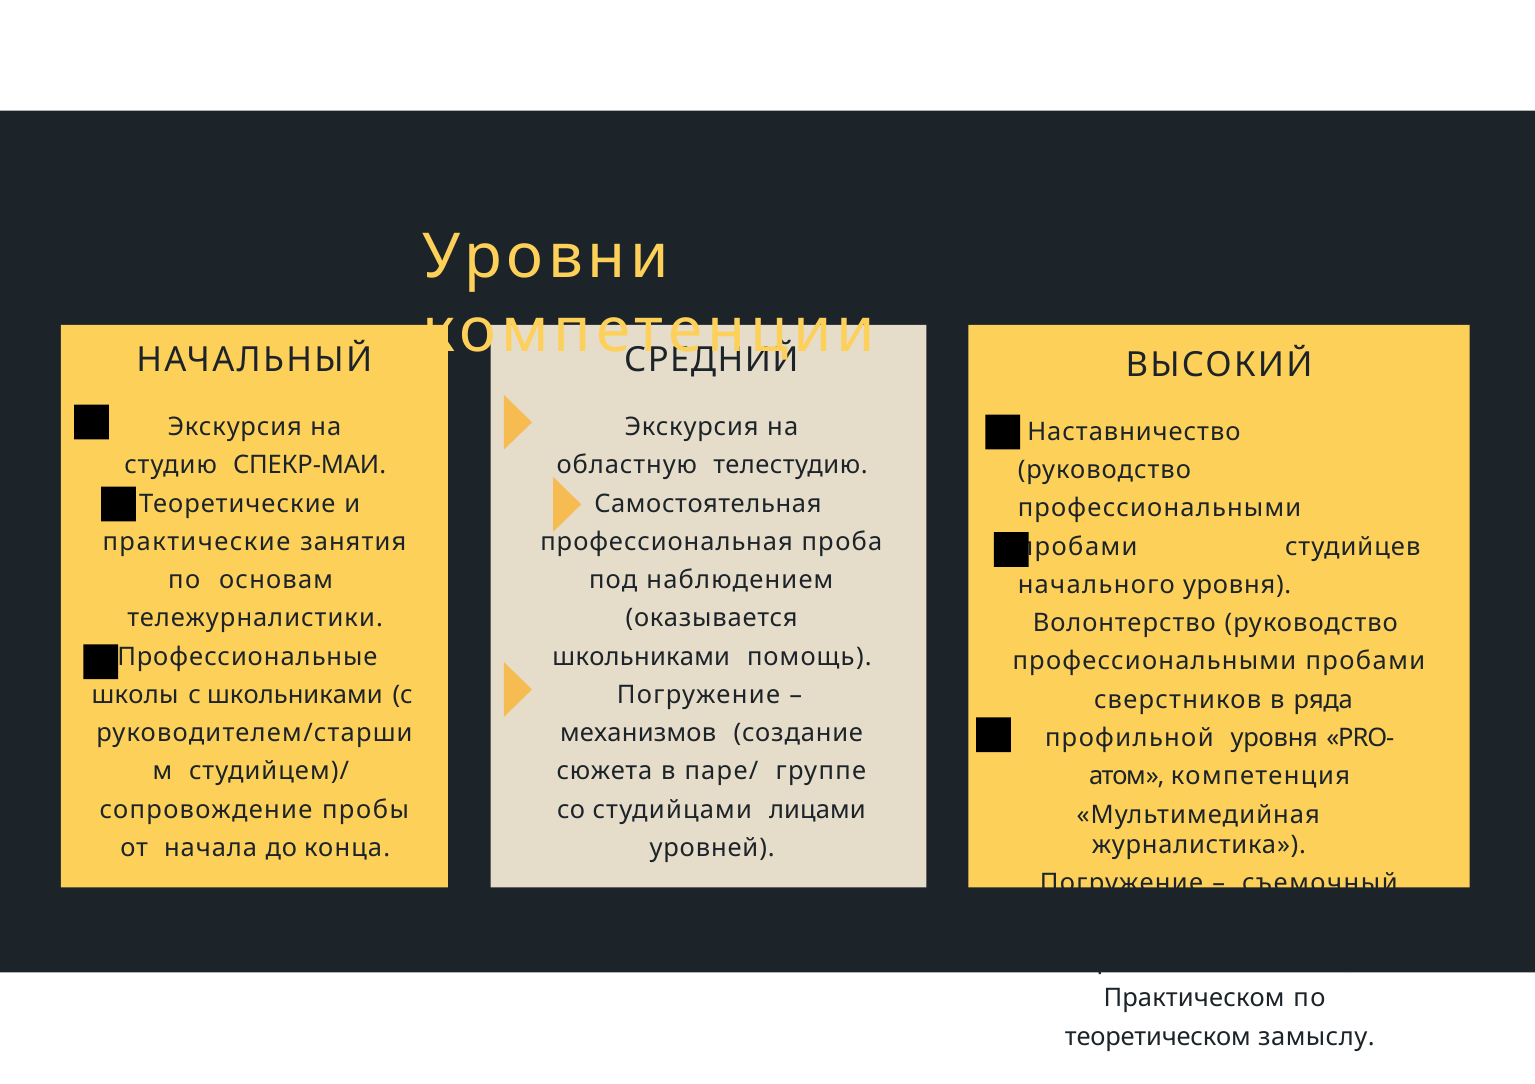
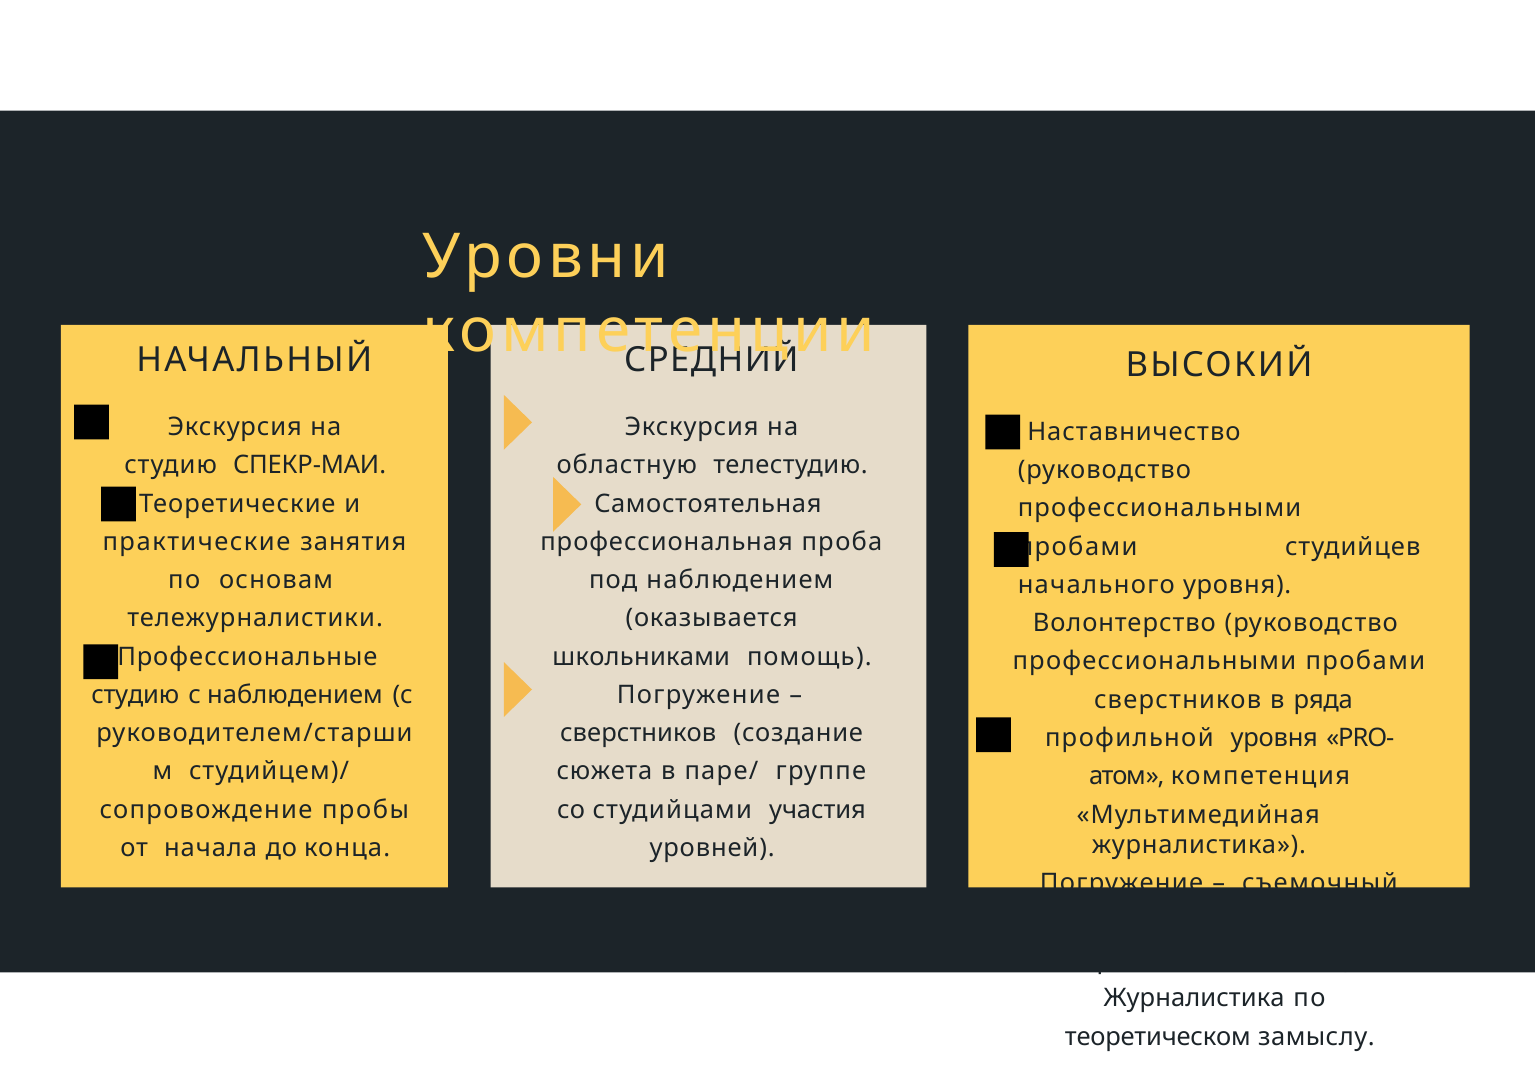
школы: школы -> студию (135, 695)
с школьниками: школьниками -> наблюдением (295, 695)
механизмов: механизмов -> сверстников (638, 734)
лицами: лицами -> участия (818, 810)
Практическом: Практическом -> Журналистика (1194, 999)
